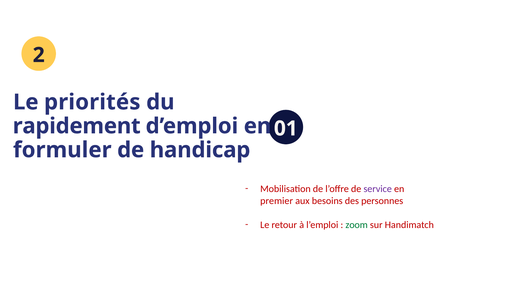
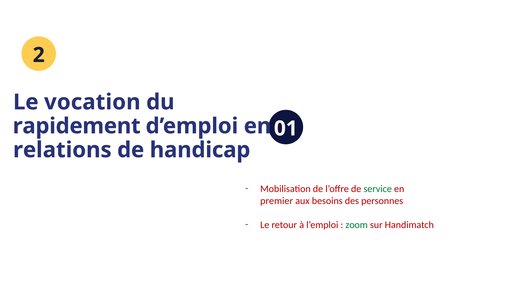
priorités: priorités -> vocation (92, 102)
formuler: formuler -> relations (62, 150)
service colour: purple -> green (378, 189)
